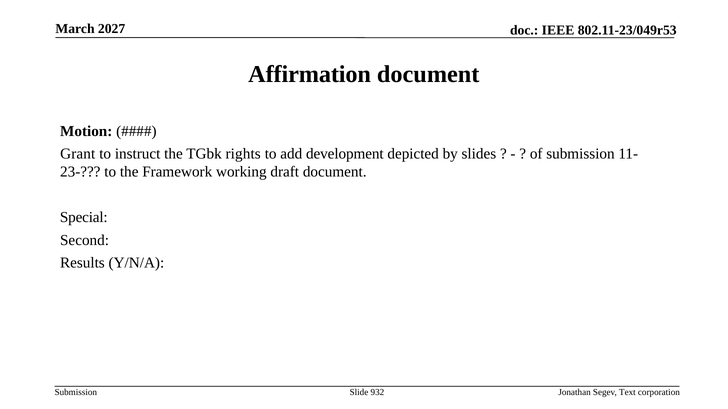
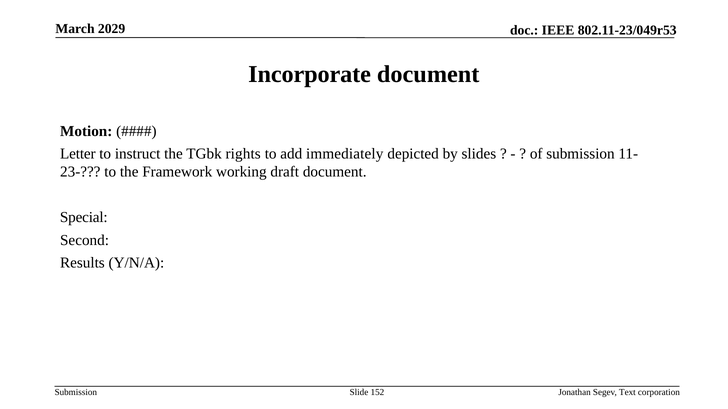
2027: 2027 -> 2029 (112, 29)
Affirmation: Affirmation -> Incorporate (310, 74)
Grant: Grant -> Letter (78, 154)
development: development -> immediately (345, 154)
932: 932 -> 152 (377, 393)
